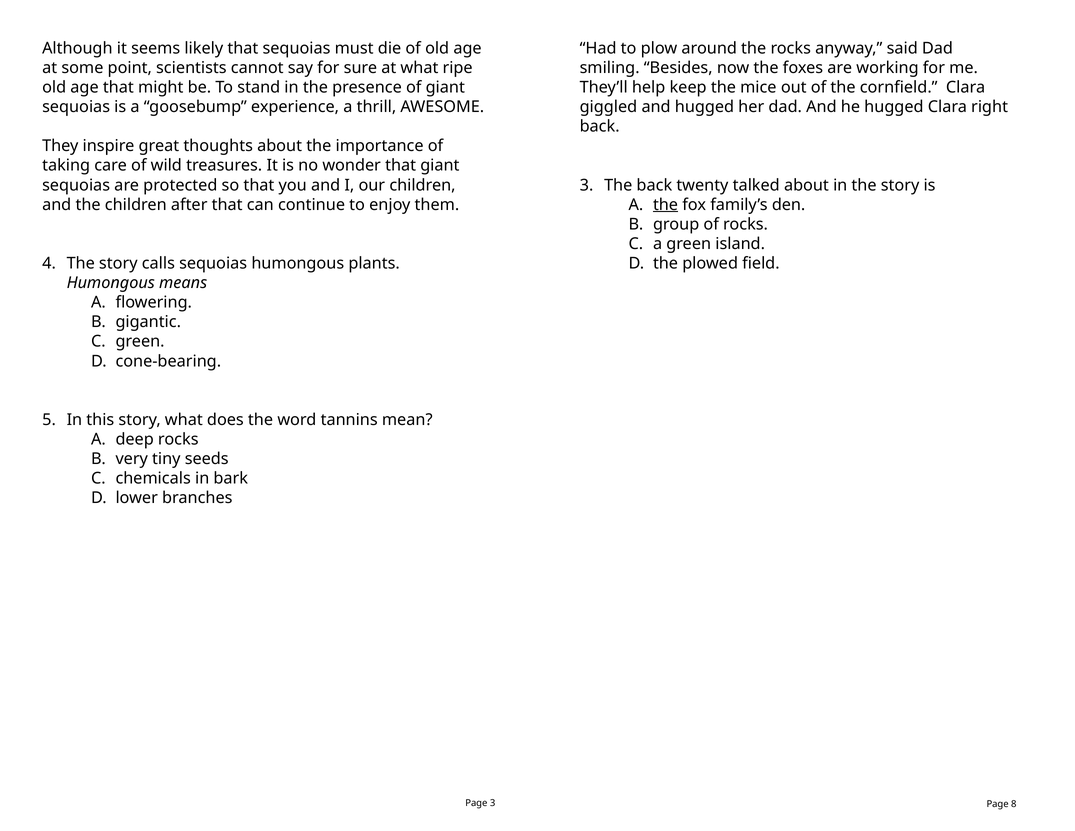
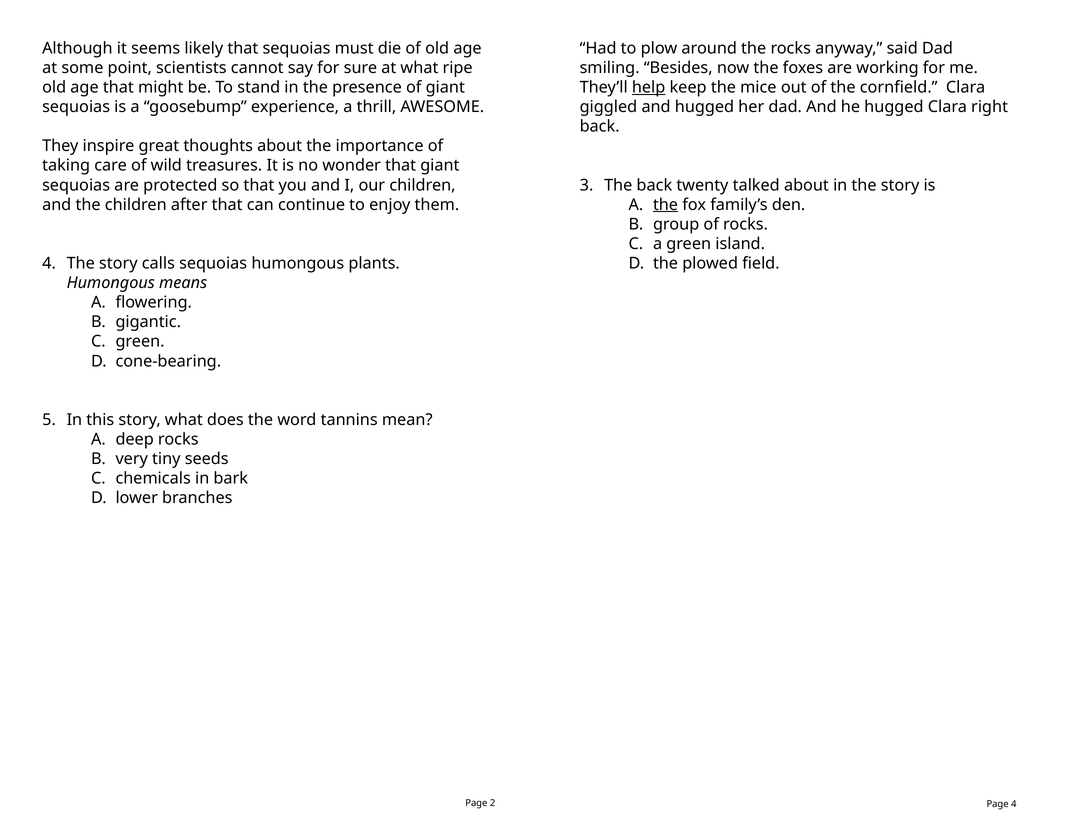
help underline: none -> present (649, 87)
Page 3: 3 -> 2 (493, 803)
Page 8: 8 -> 4 (1014, 804)
